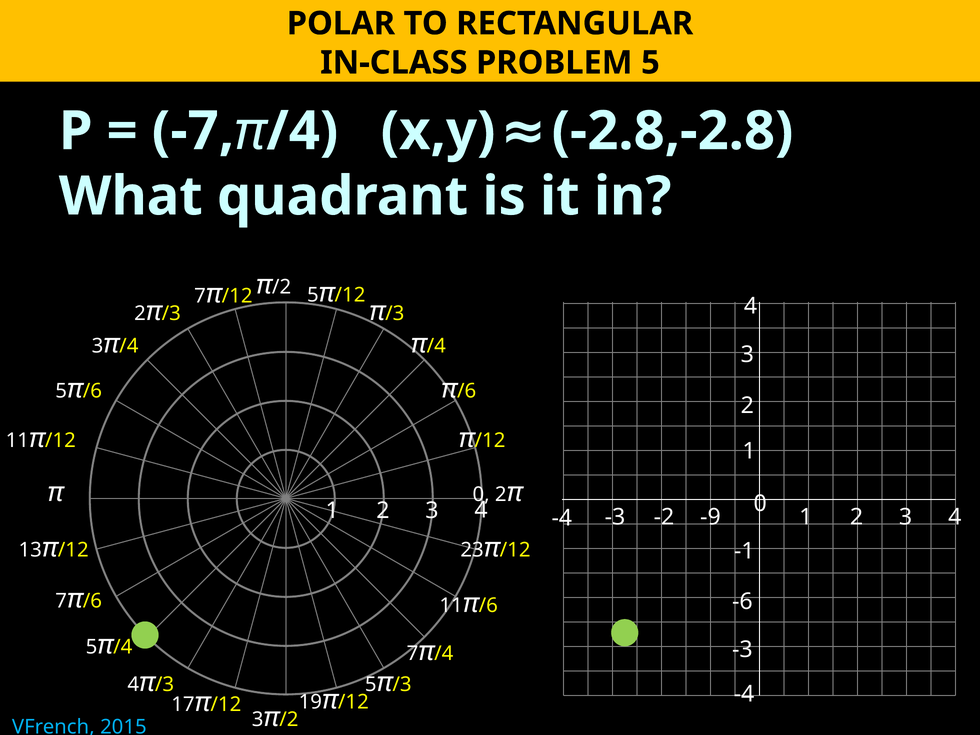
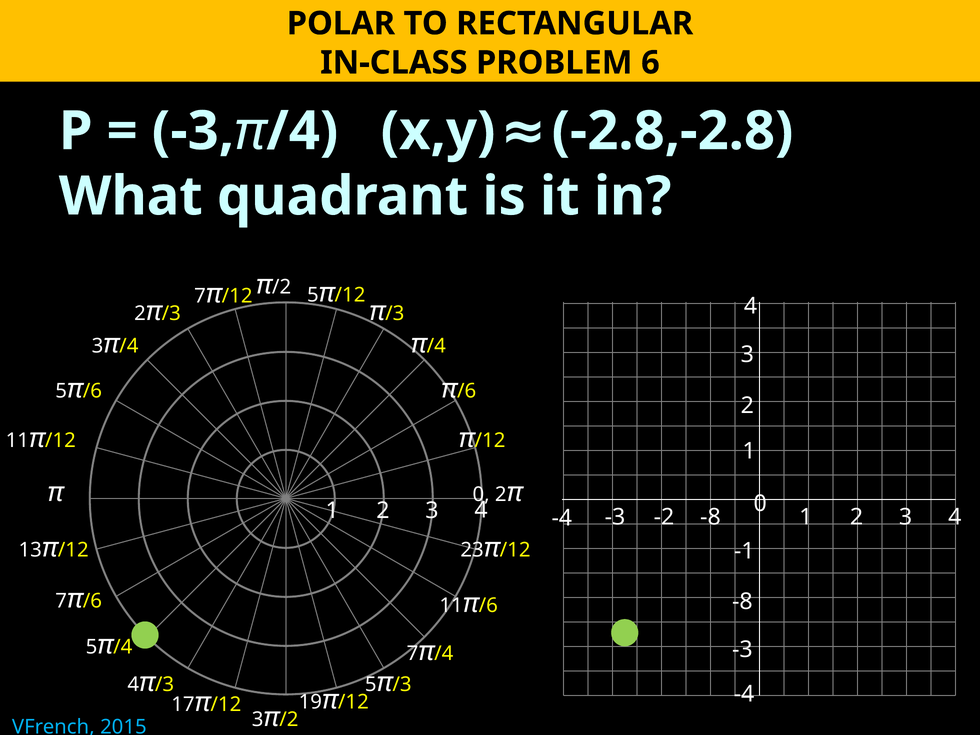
PROBLEM 5: 5 -> 6 (650, 63)
-7: -7 -> -3 (193, 131)
-9: -9 -> -8 (710, 517)
-6: -6 -> -8 (742, 602)
